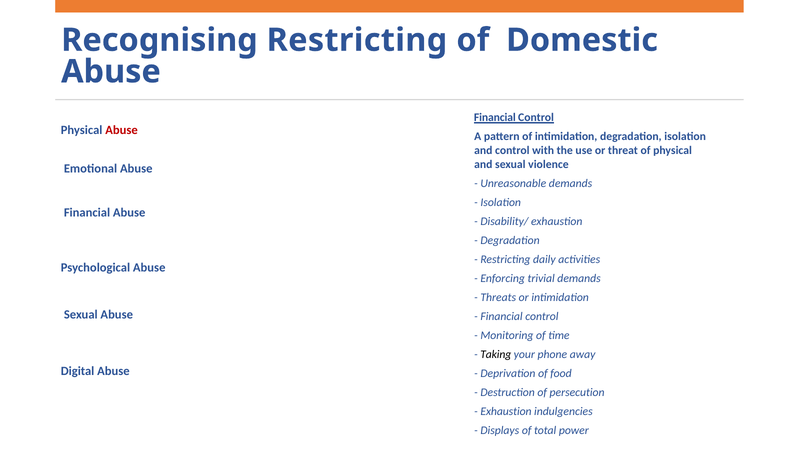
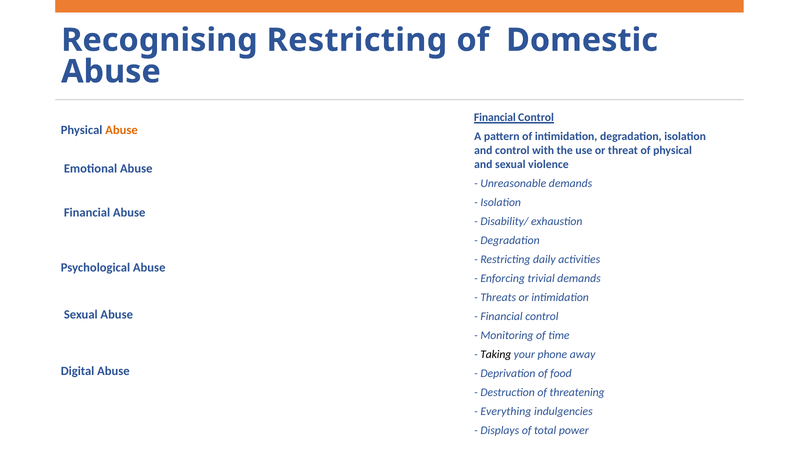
Abuse colour: red -> orange (122, 130)
persecution: persecution -> threatening (577, 393)
Exhaustion: Exhaustion -> Everything (506, 412)
